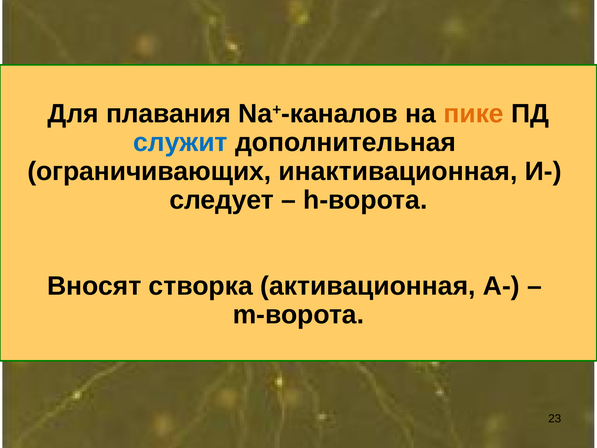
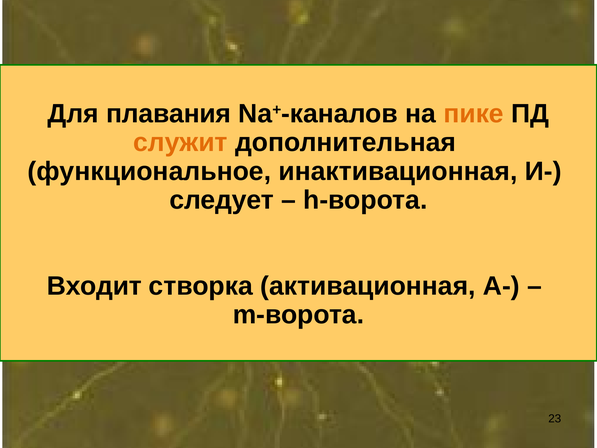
служит colour: blue -> orange (180, 142)
ограничивающих: ограничивающих -> функциональное (149, 171)
Вносят: Вносят -> Входит (94, 286)
